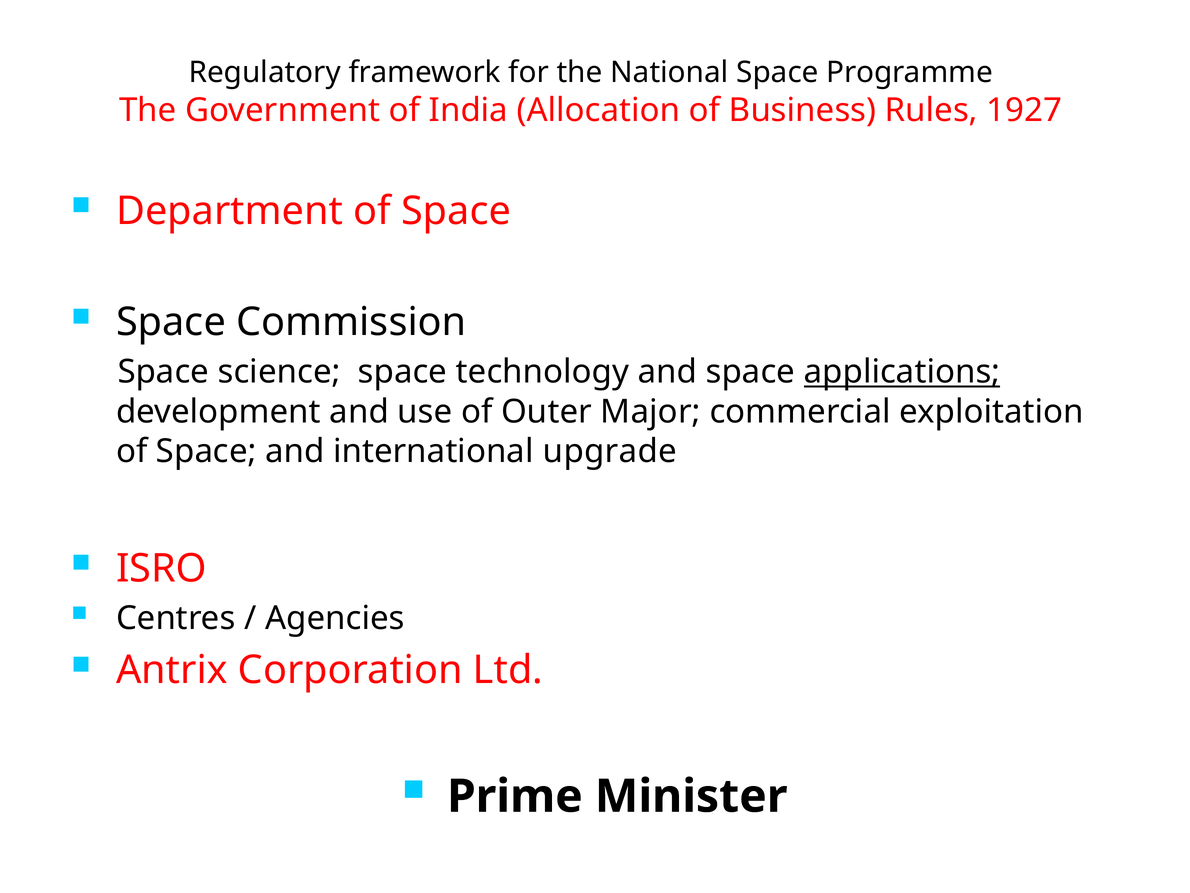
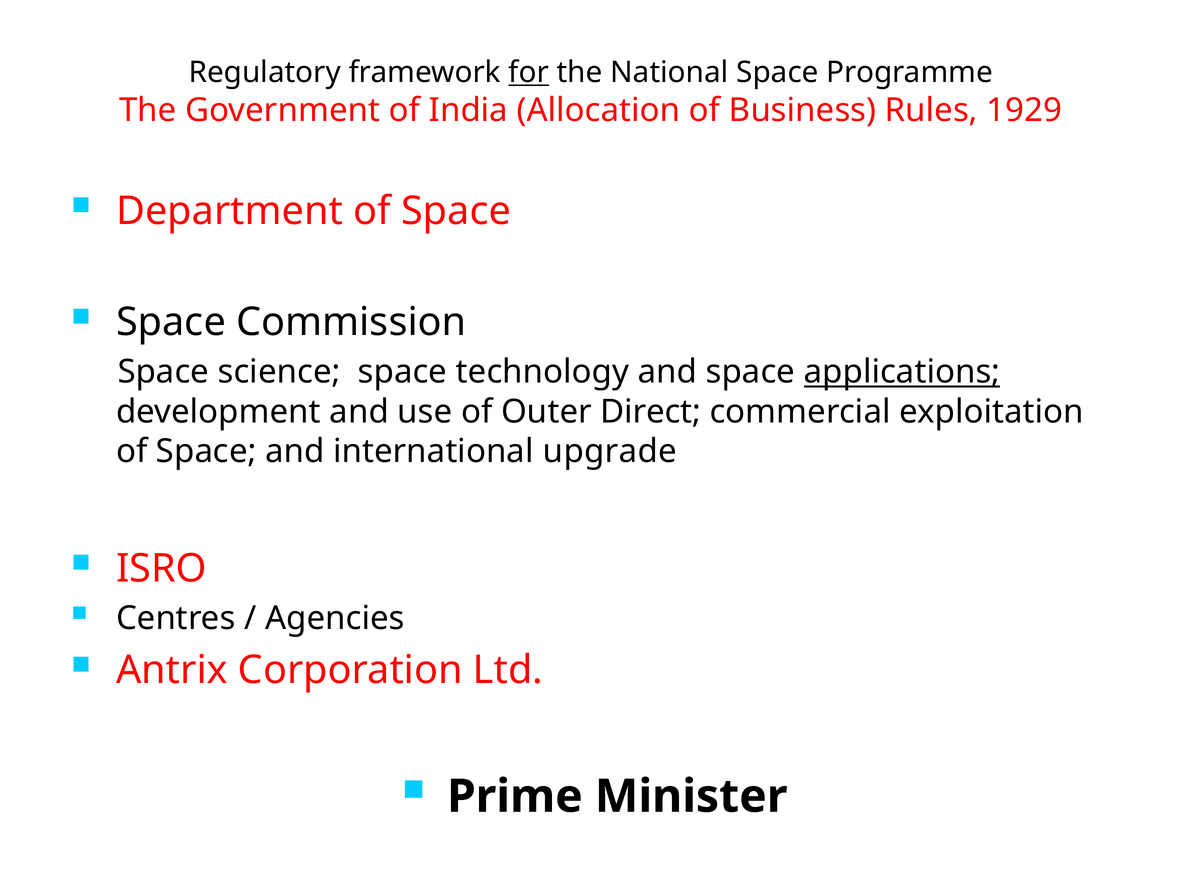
for underline: none -> present (529, 72)
1927: 1927 -> 1929 (1024, 110)
Major: Major -> Direct (651, 412)
